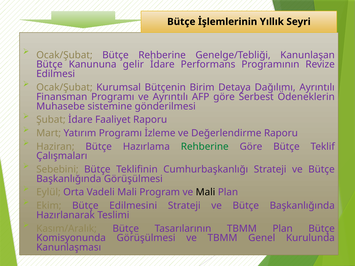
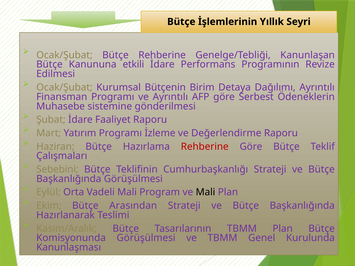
gelir: gelir -> etkili (133, 65)
Rehberine colour: green -> red (205, 147)
Edilmesini: Edilmesini -> Arasından (133, 206)
